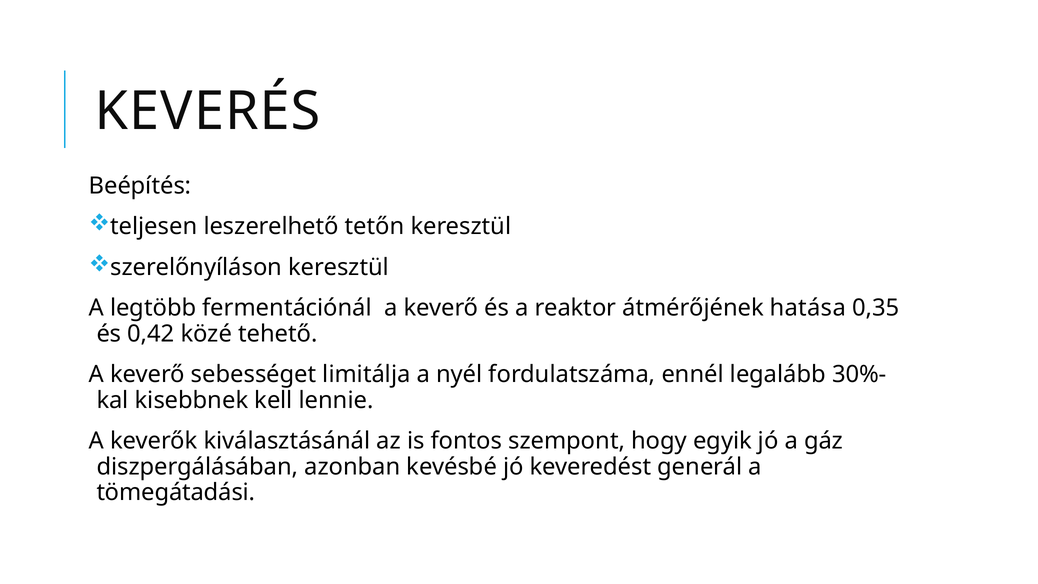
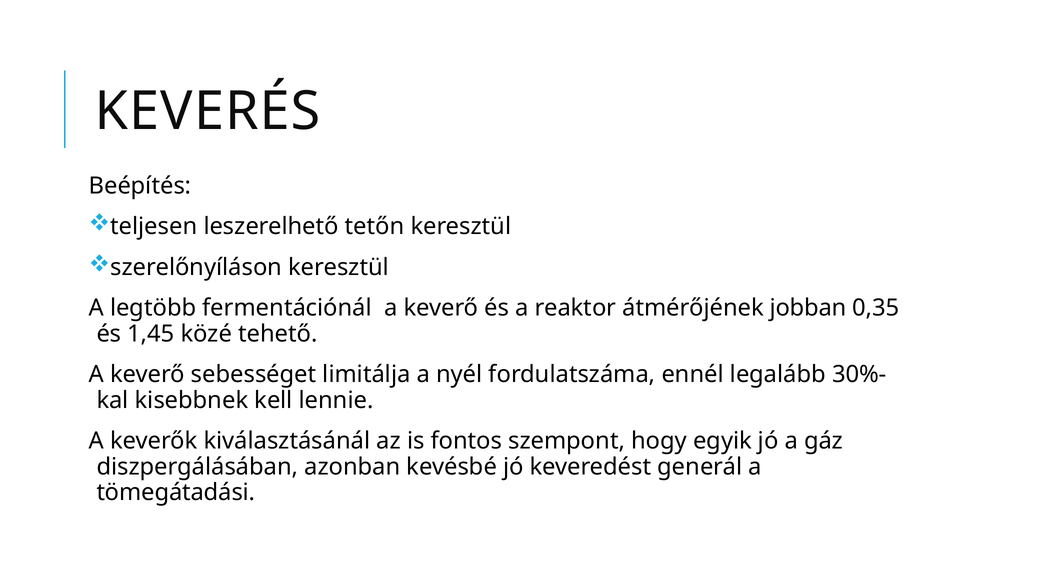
hatása: hatása -> jobban (808, 308)
0,42: 0,42 -> 1,45 (151, 334)
